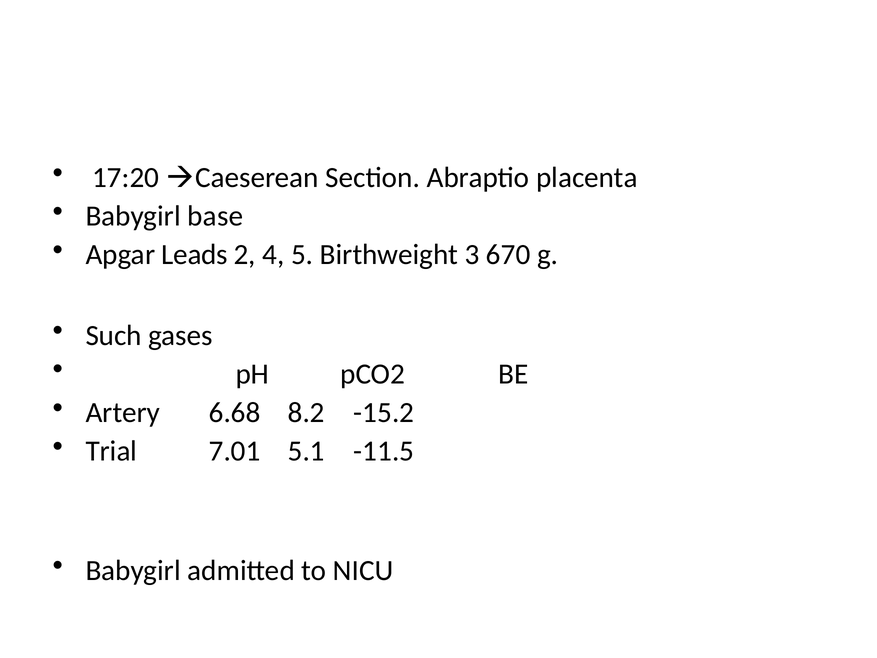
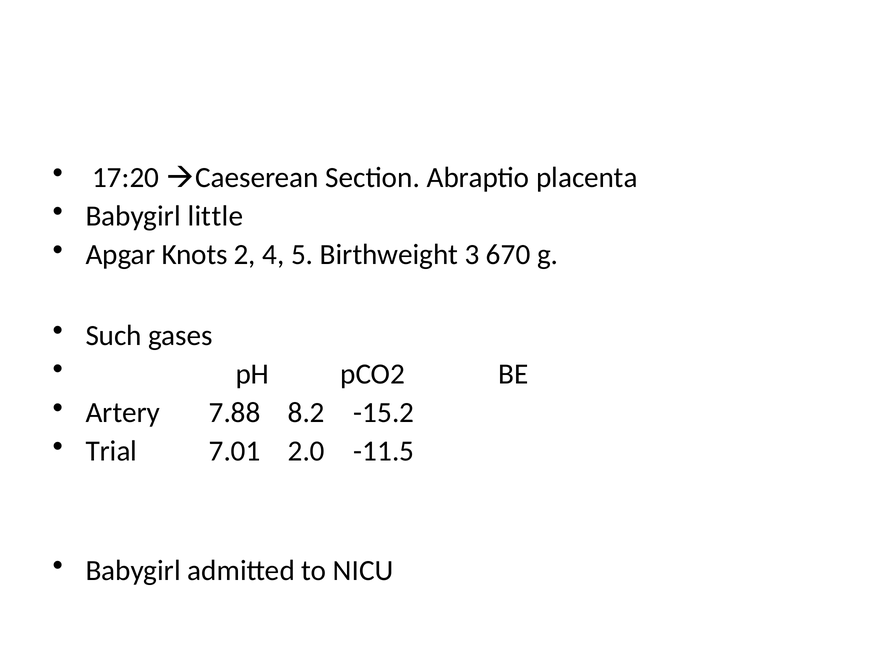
base: base -> little (215, 216)
Leads: Leads -> Knots (195, 255)
6.68: 6.68 -> 7.88 (235, 412)
5.1: 5.1 -> 2.0 (306, 451)
